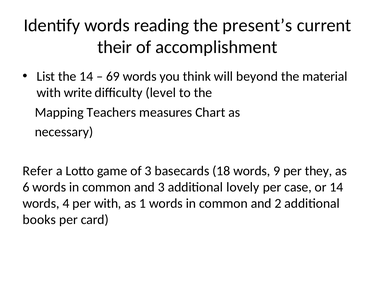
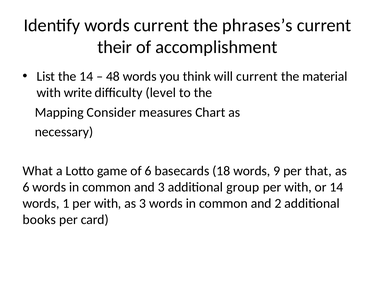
words reading: reading -> current (161, 25)
present’s: present’s -> phrases’s (257, 25)
69: 69 -> 48 (113, 77)
will beyond: beyond -> current (257, 77)
Teachers: Teachers -> Consider (111, 112)
Refer: Refer -> What (38, 171)
of 3: 3 -> 6 (148, 171)
they: they -> that (318, 171)
lovely: lovely -> group (243, 187)
case: case -> with (298, 187)
4: 4 -> 1 (66, 204)
as 1: 1 -> 3 (143, 204)
